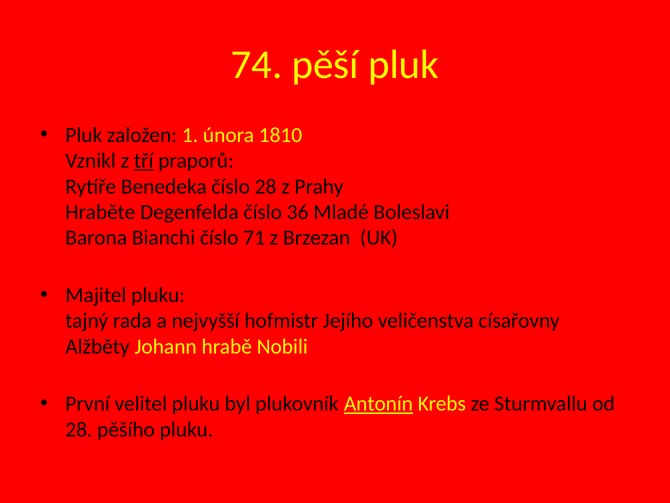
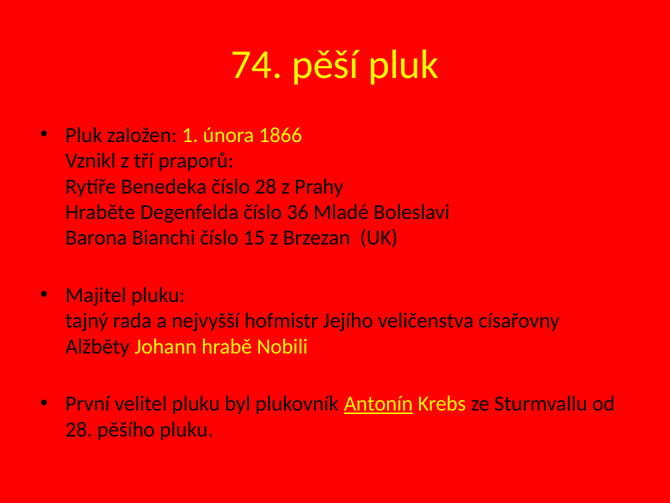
1810: 1810 -> 1866 (280, 135)
tří underline: present -> none (144, 161)
71: 71 -> 15 (254, 238)
